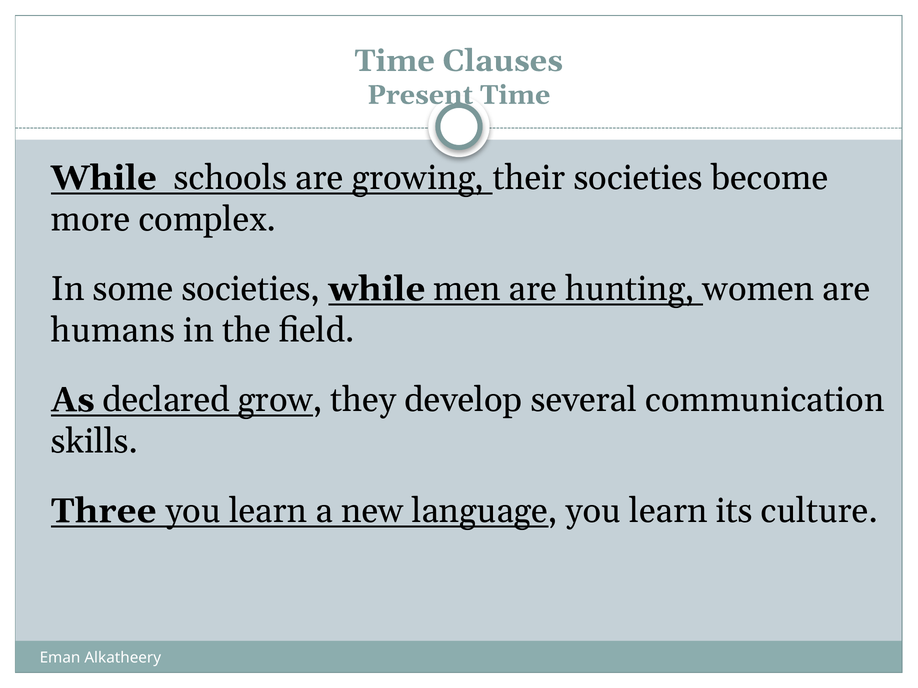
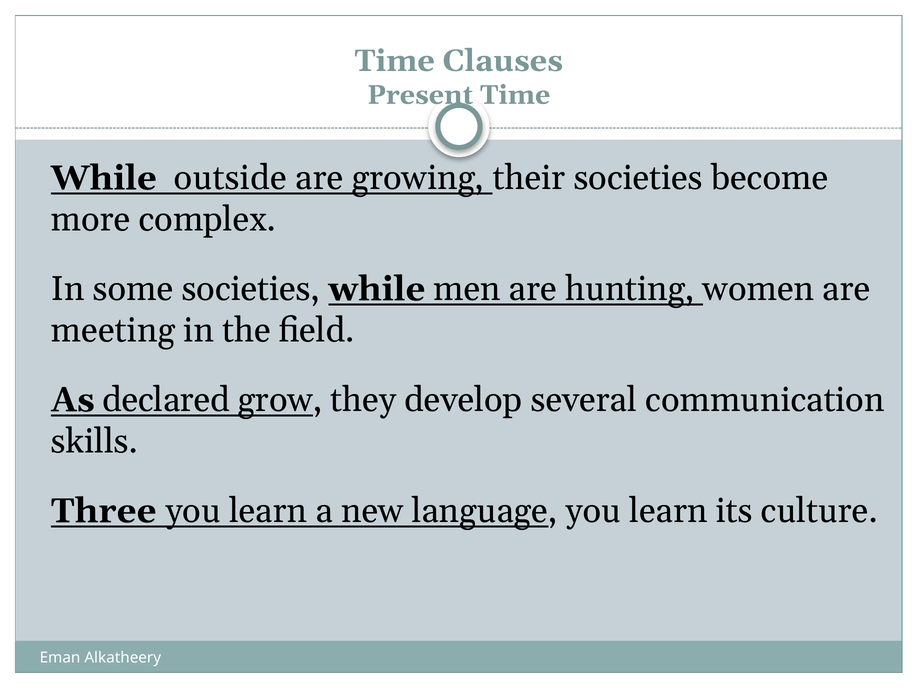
schools: schools -> outside (230, 178)
humans: humans -> meeting (113, 331)
